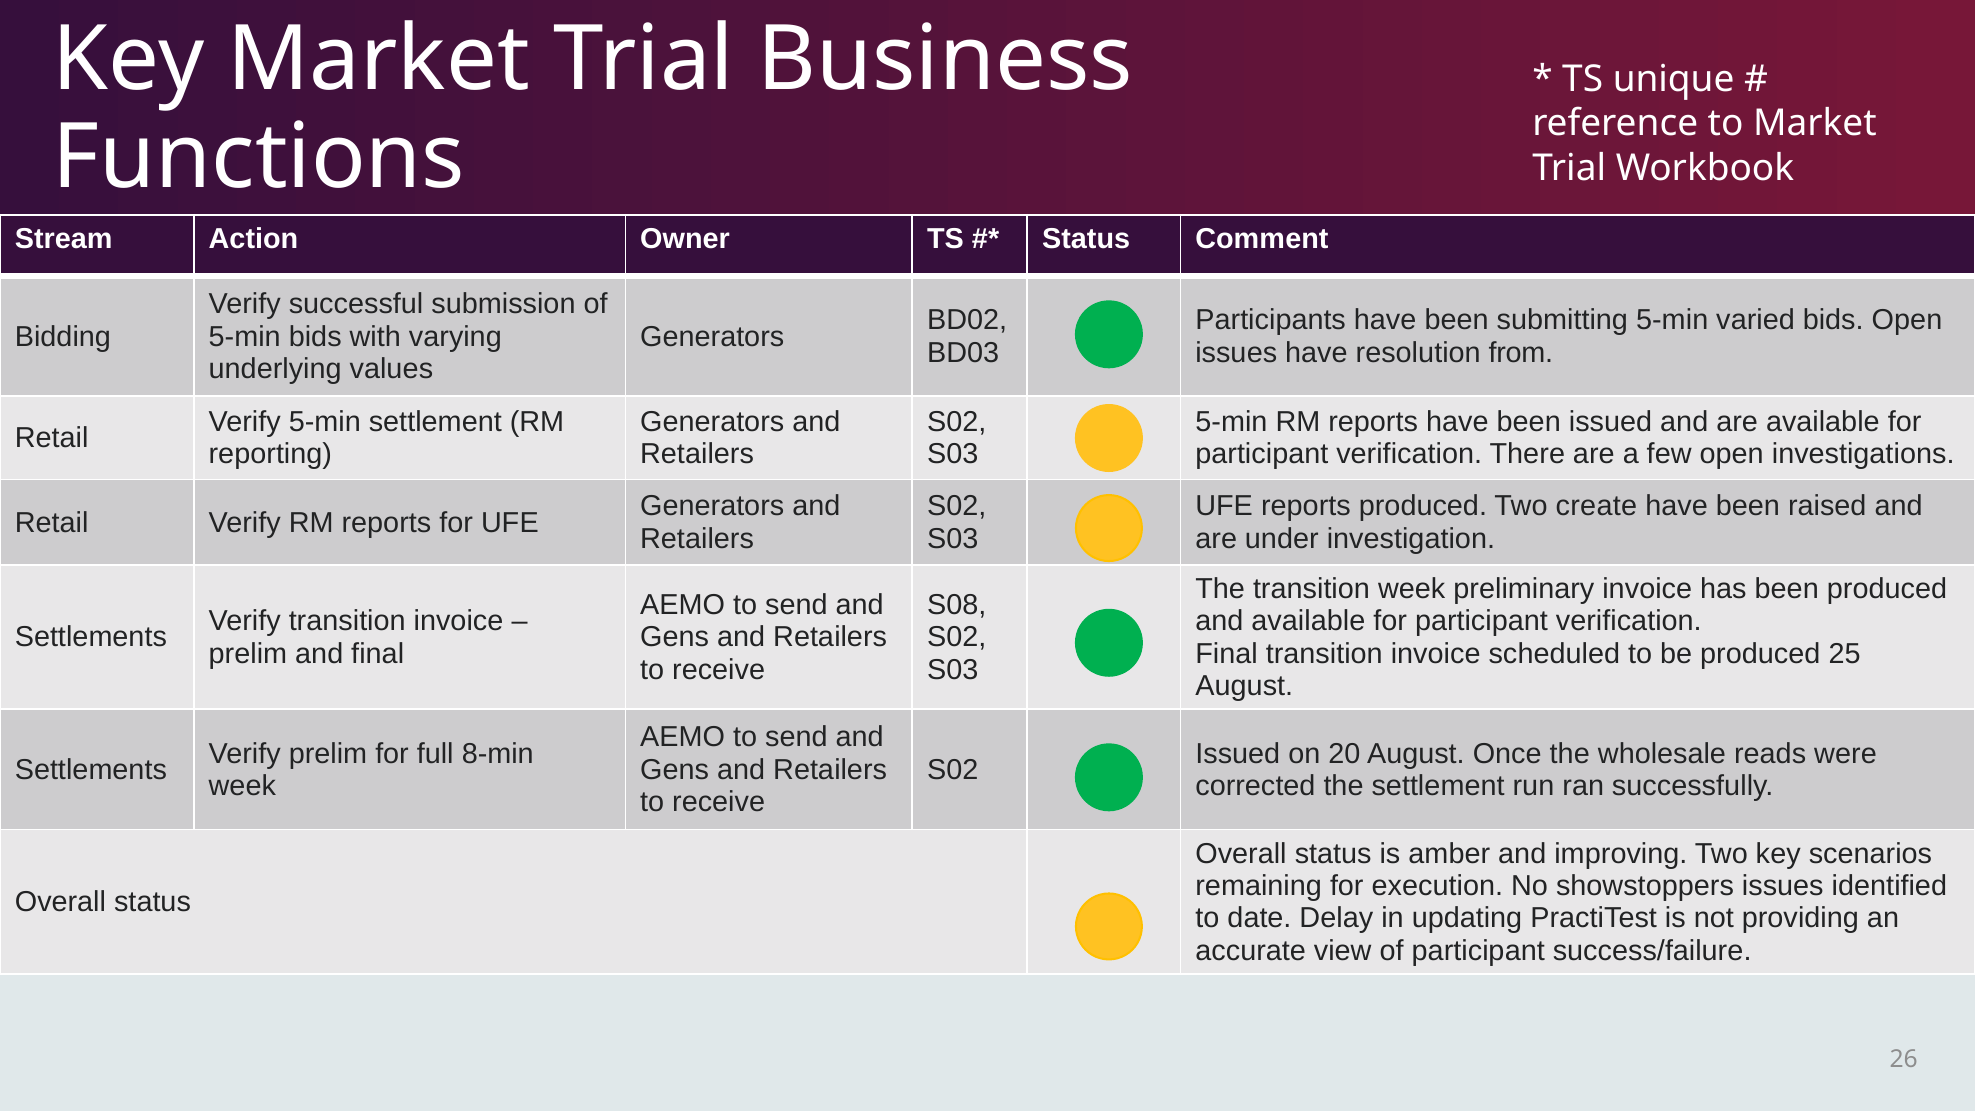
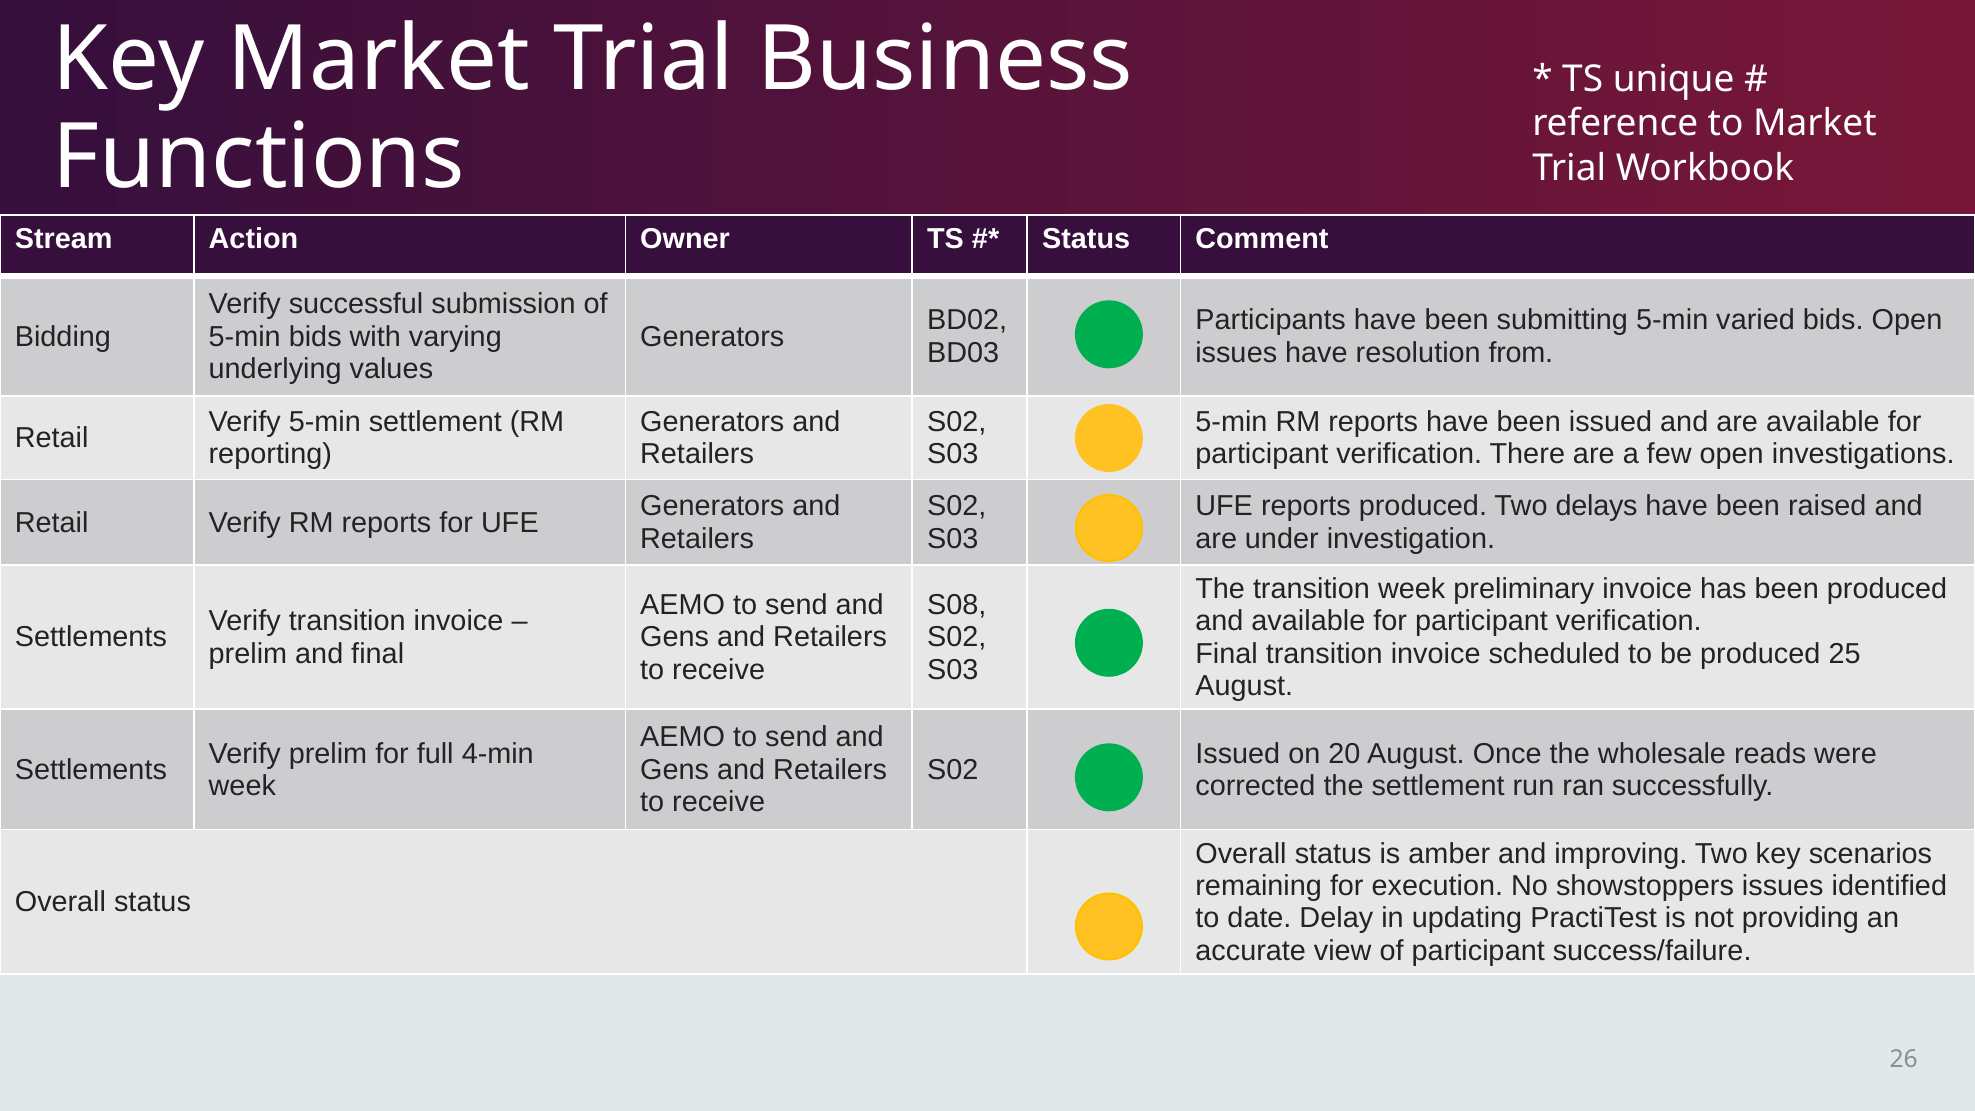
create: create -> delays (1597, 506)
8-min: 8-min -> 4-min (498, 754)
